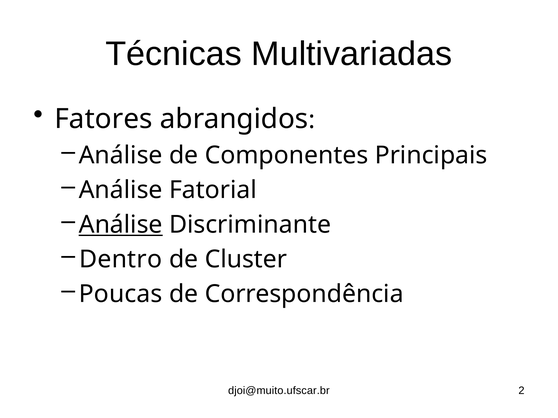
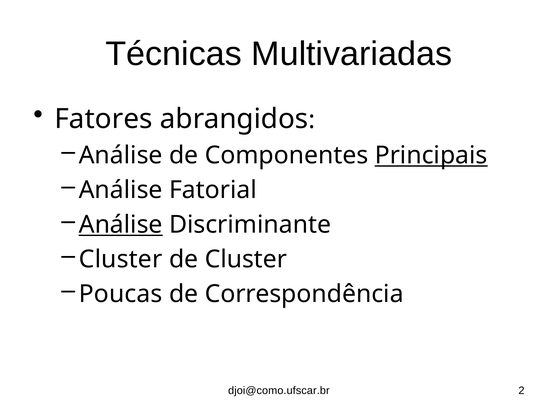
Principais underline: none -> present (431, 156)
Dentro: Dentro -> Cluster (121, 260)
djoi@muito.ufscar.br: djoi@muito.ufscar.br -> djoi@como.ufscar.br (279, 391)
